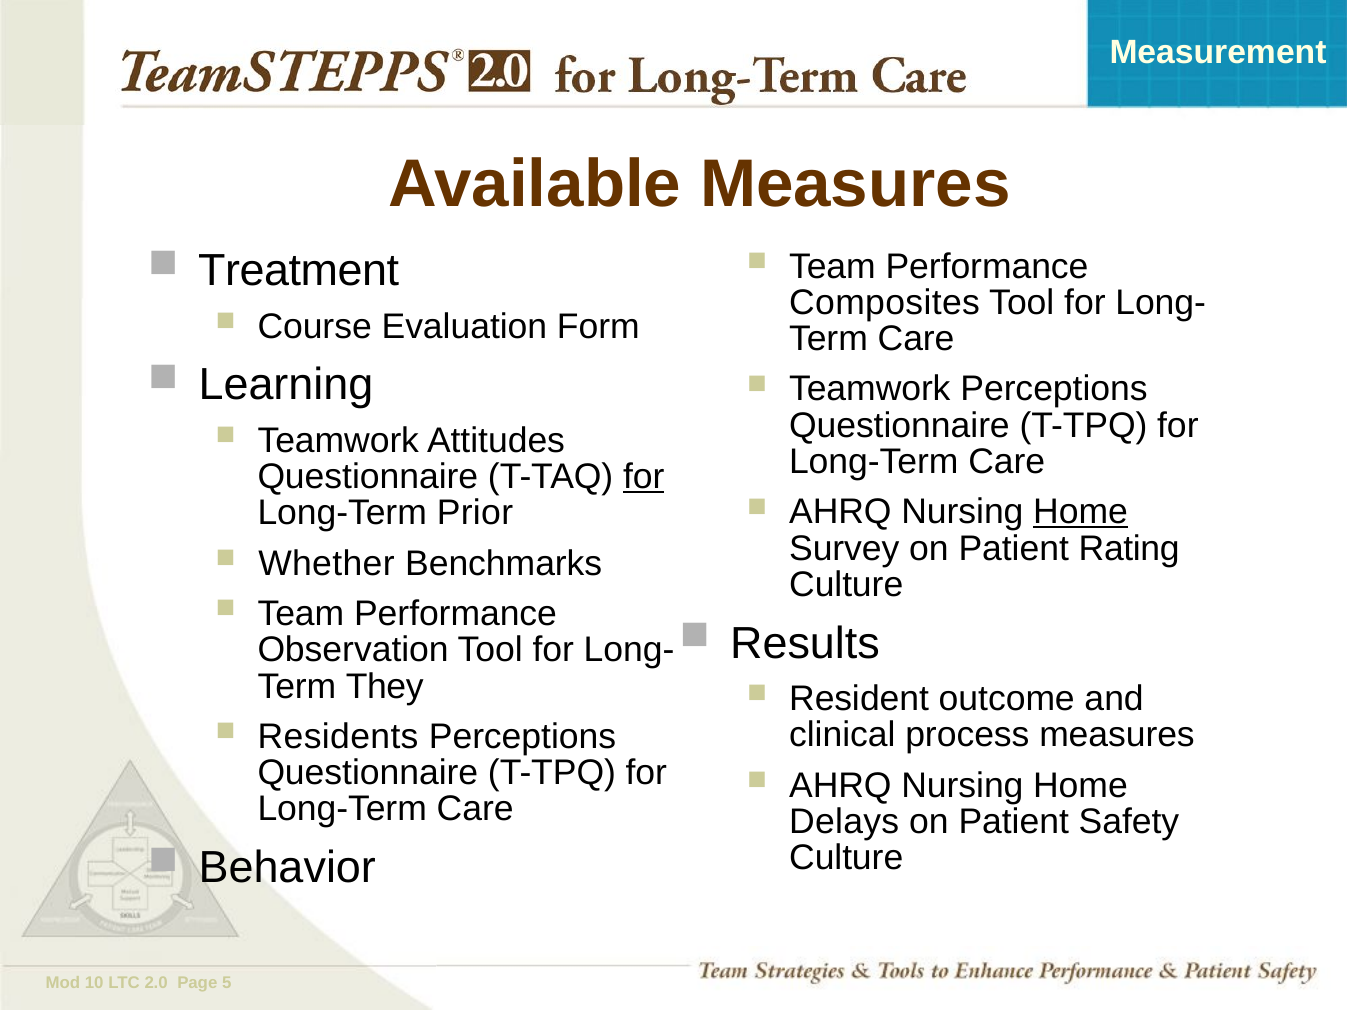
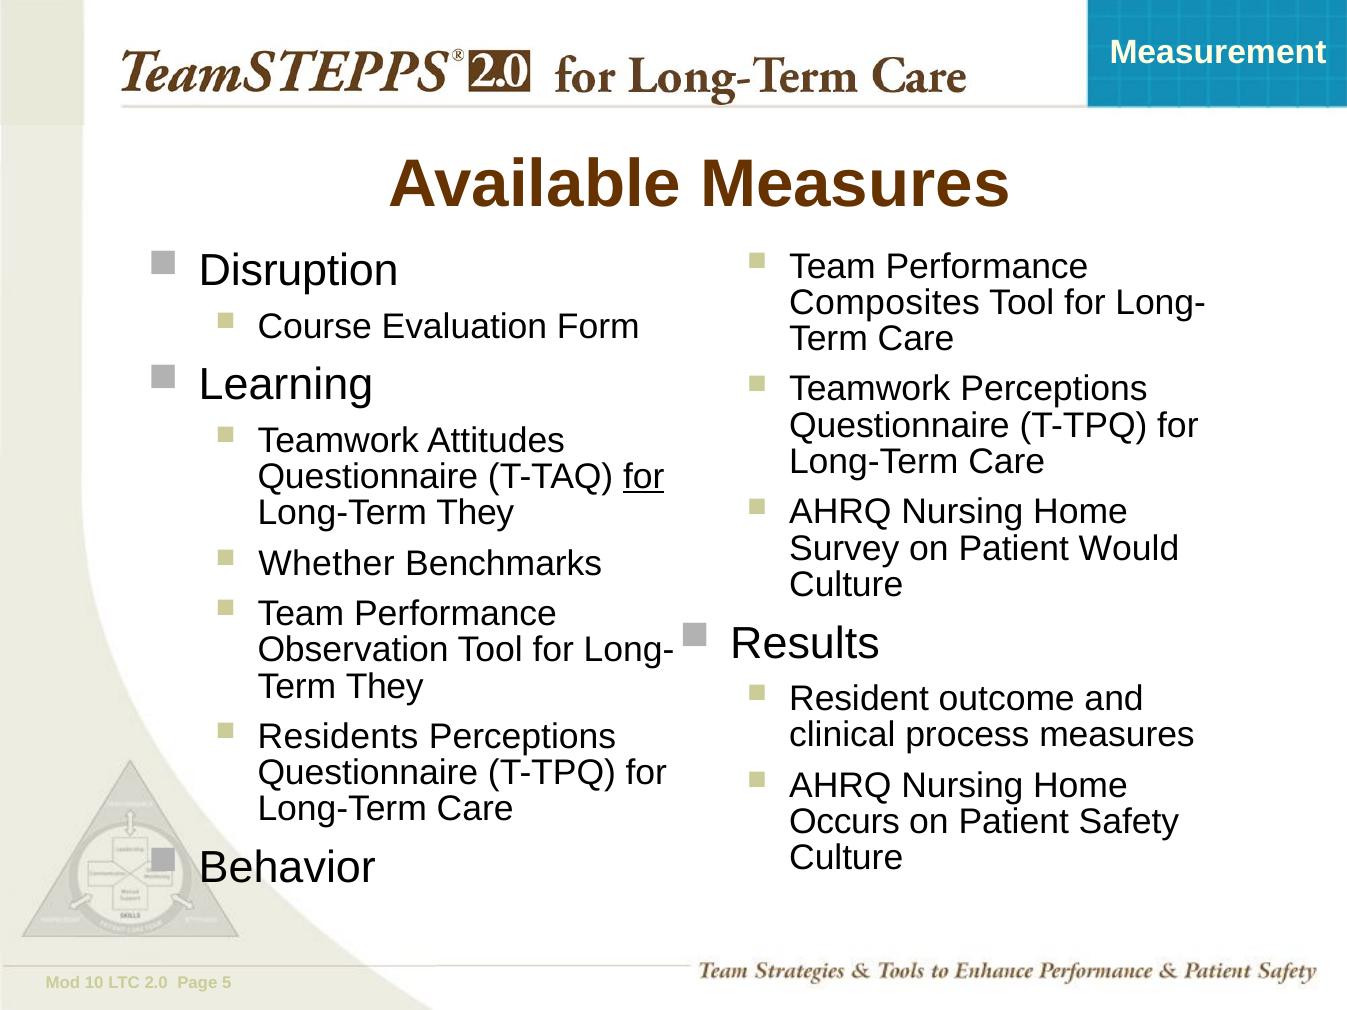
Treatment: Treatment -> Disruption (299, 271)
Long-Term Prior: Prior -> They (475, 513)
Home underline: present -> none (1081, 512)
Rating: Rating -> Would (1129, 548)
Delays: Delays -> Occurs (844, 822)
